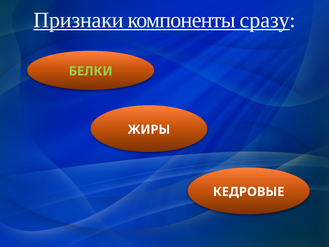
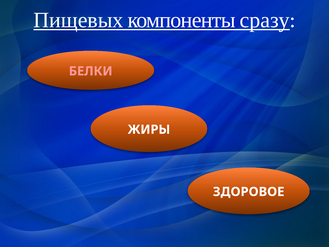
Признаки: Признаки -> Пищевых (78, 20)
БЕЛКИ colour: light green -> pink (91, 71)
КЕДРОВЫЕ: КЕДРОВЫЕ -> ЗДОРОВОЕ (249, 192)
